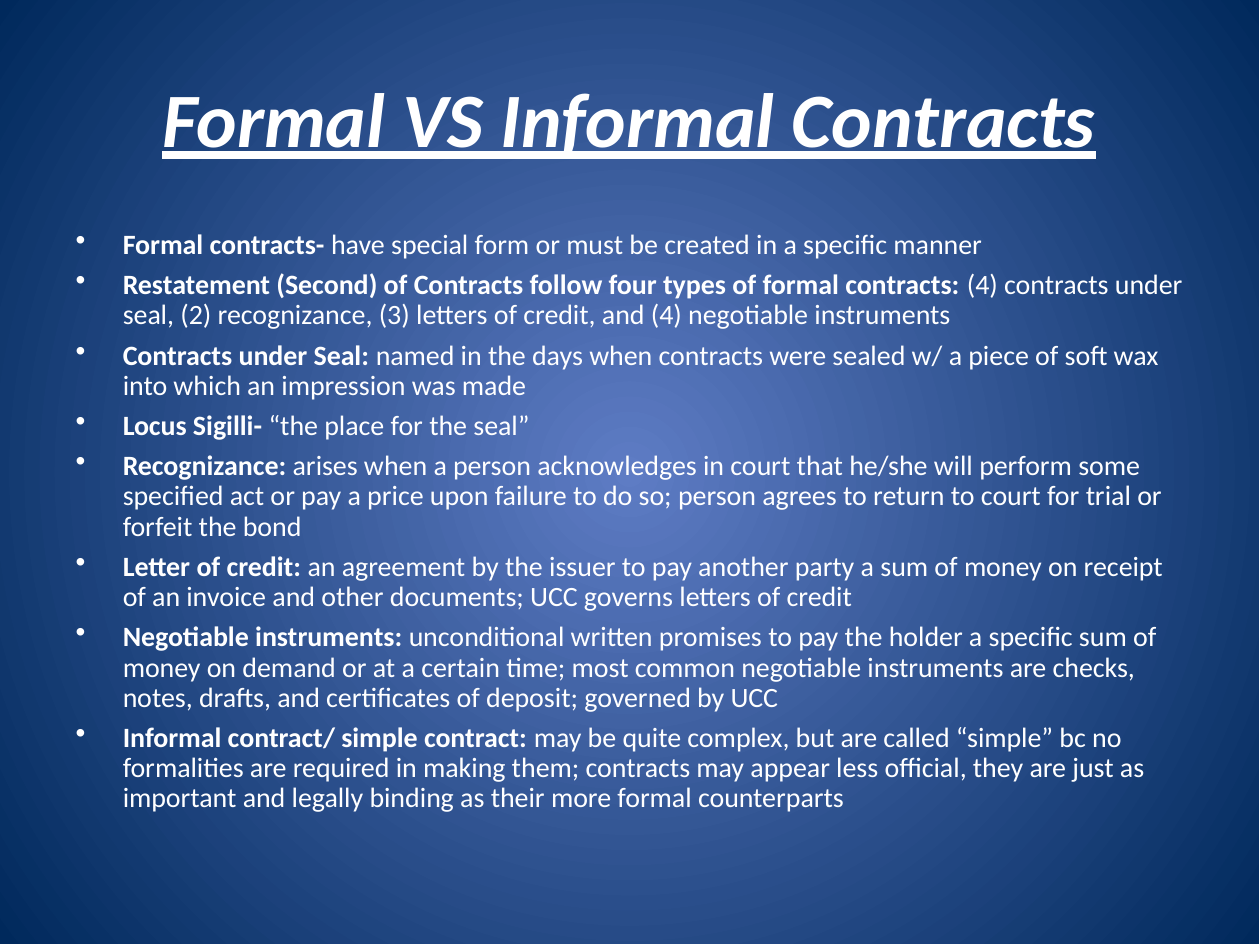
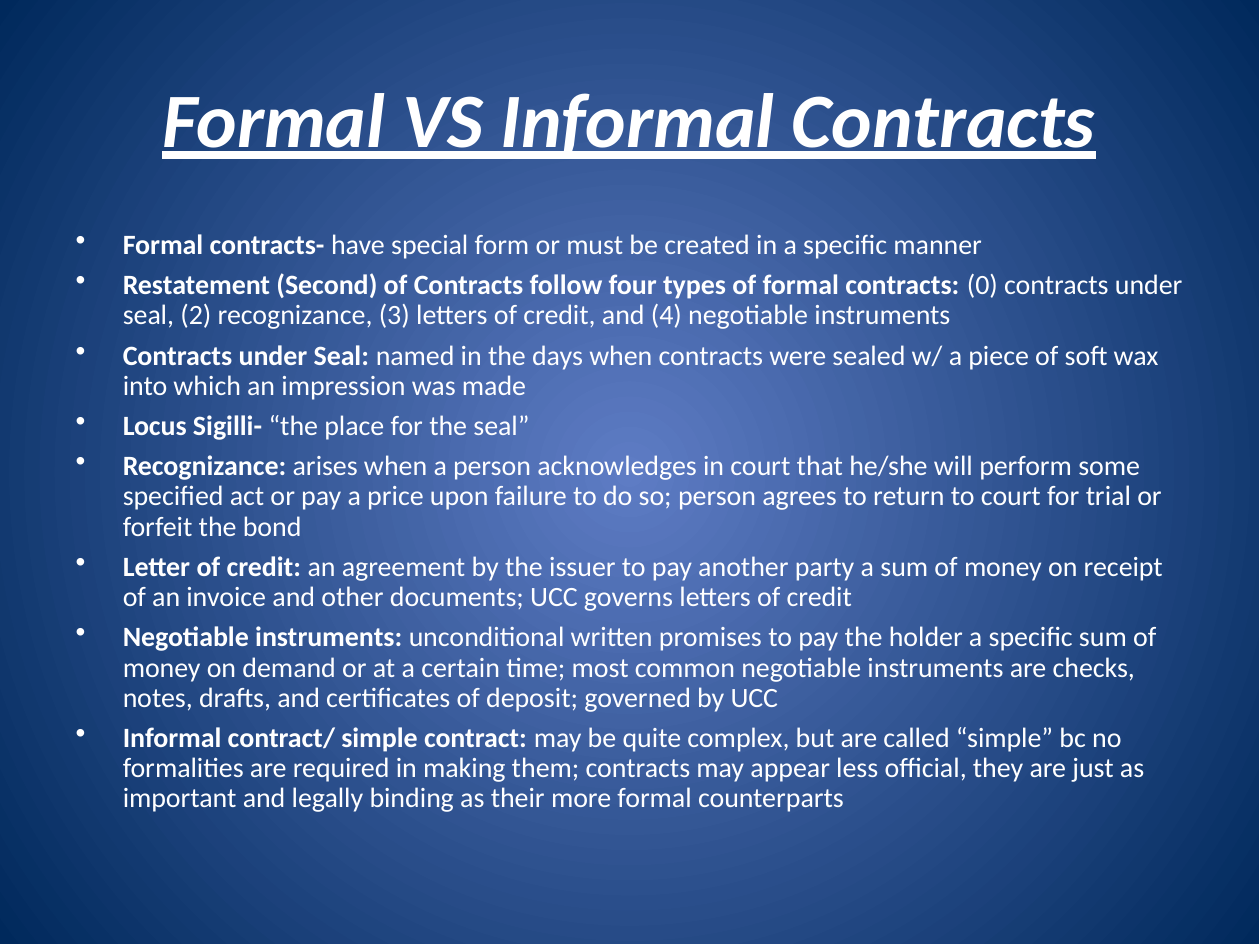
contracts 4: 4 -> 0 (982, 286)
